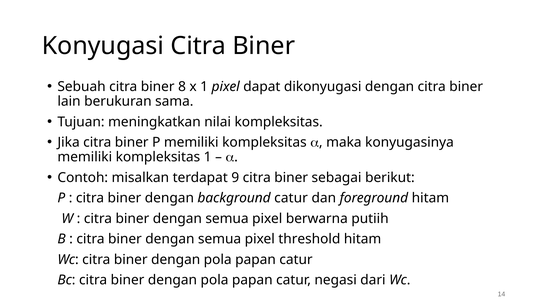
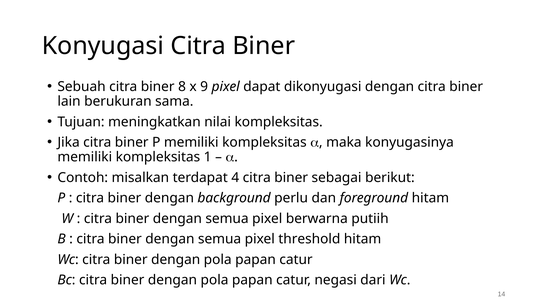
x 1: 1 -> 9 (204, 86)
9: 9 -> 4 (235, 177)
background catur: catur -> perlu (291, 198)
